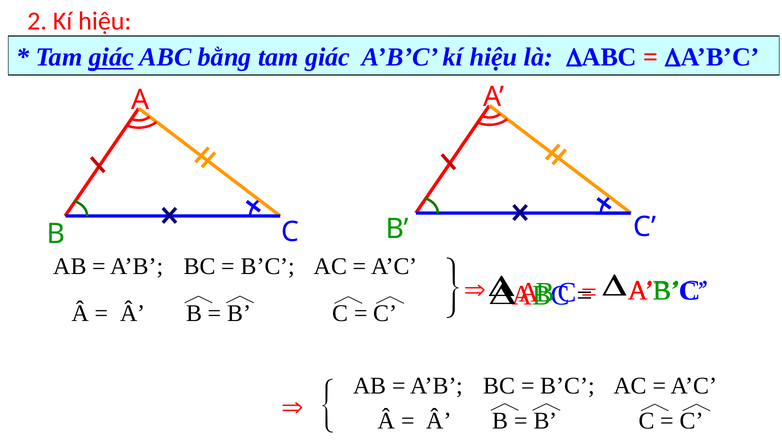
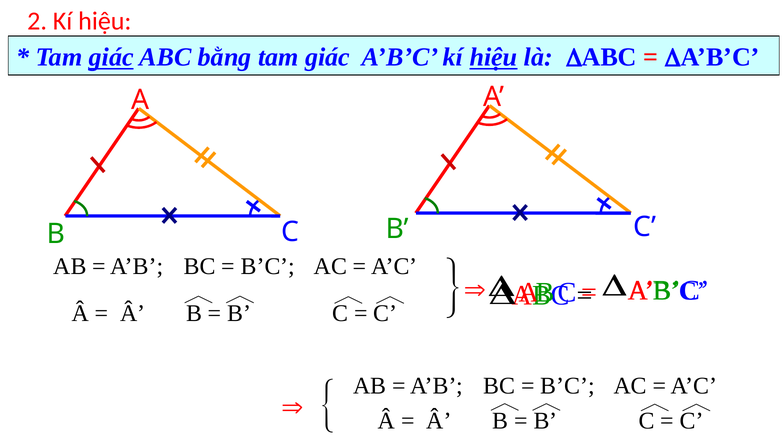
hiệu underline: none -> present (494, 57)
